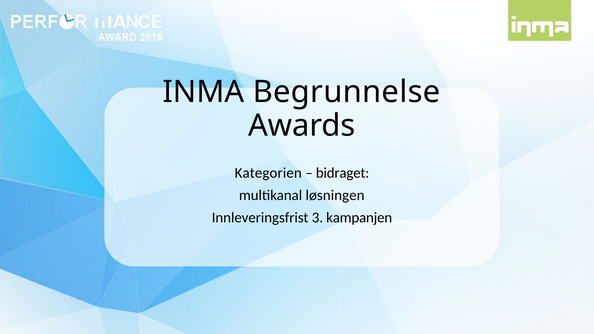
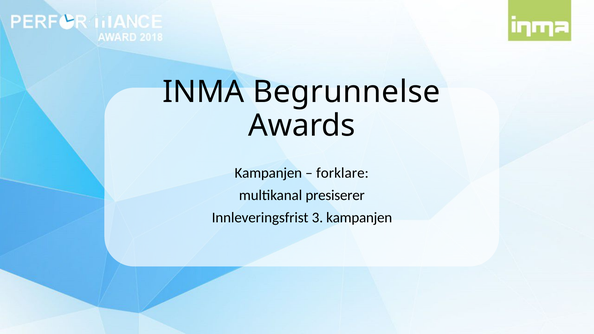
Kategorien: Kategorien -> Kampanjen (268, 173)
bidraget: bidraget -> forklare (342, 173)
løsningen: løsningen -> presiserer (335, 195)
